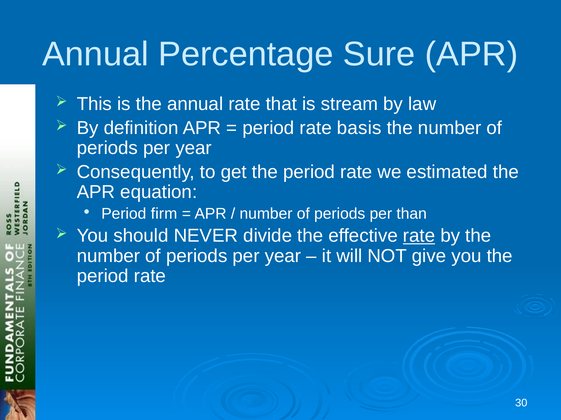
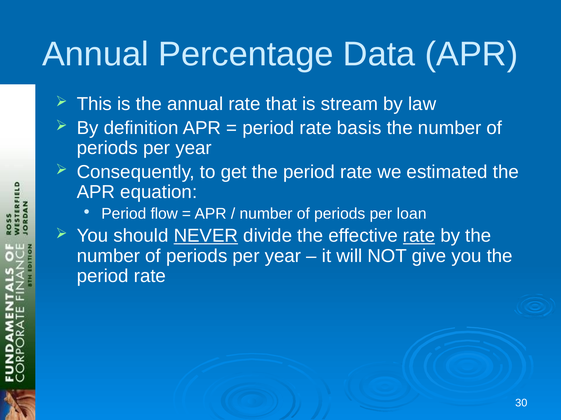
Sure: Sure -> Data (379, 54)
firm: firm -> flow (164, 214)
than: than -> loan (412, 214)
NEVER underline: none -> present (206, 236)
